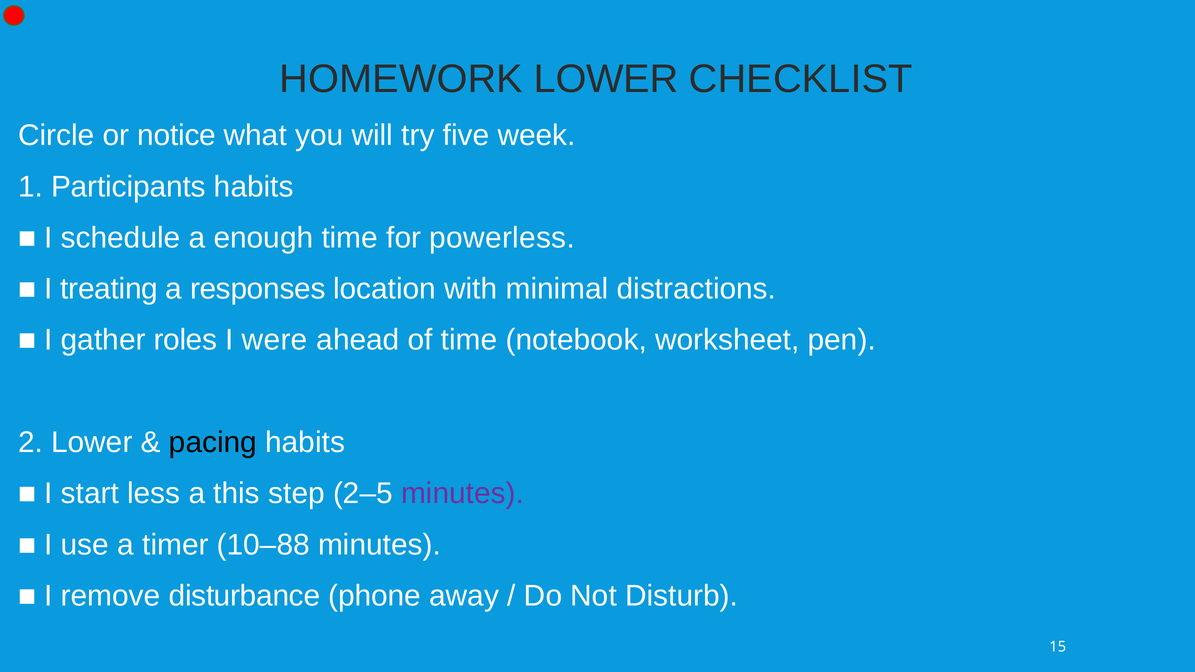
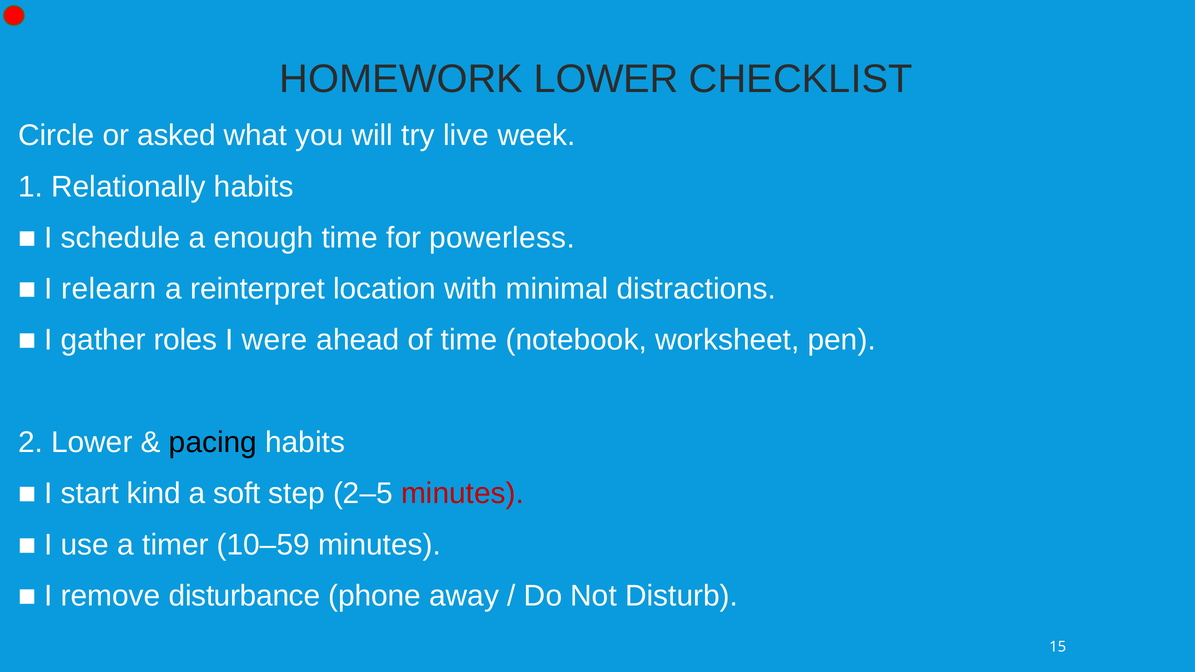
notice: notice -> asked (177, 136)
five: five -> live (466, 136)
Participants: Participants -> Relationally (128, 187)
treating: treating -> relearn (109, 289)
responses: responses -> reinterpret (258, 289)
less: less -> kind (154, 494)
this: this -> soft (237, 494)
minutes colour: purple -> red (462, 494)
10–88: 10–88 -> 10–59 (263, 545)
